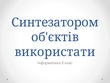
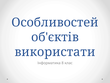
Синтезатором: Синтезатором -> Особливостей (55, 22)
